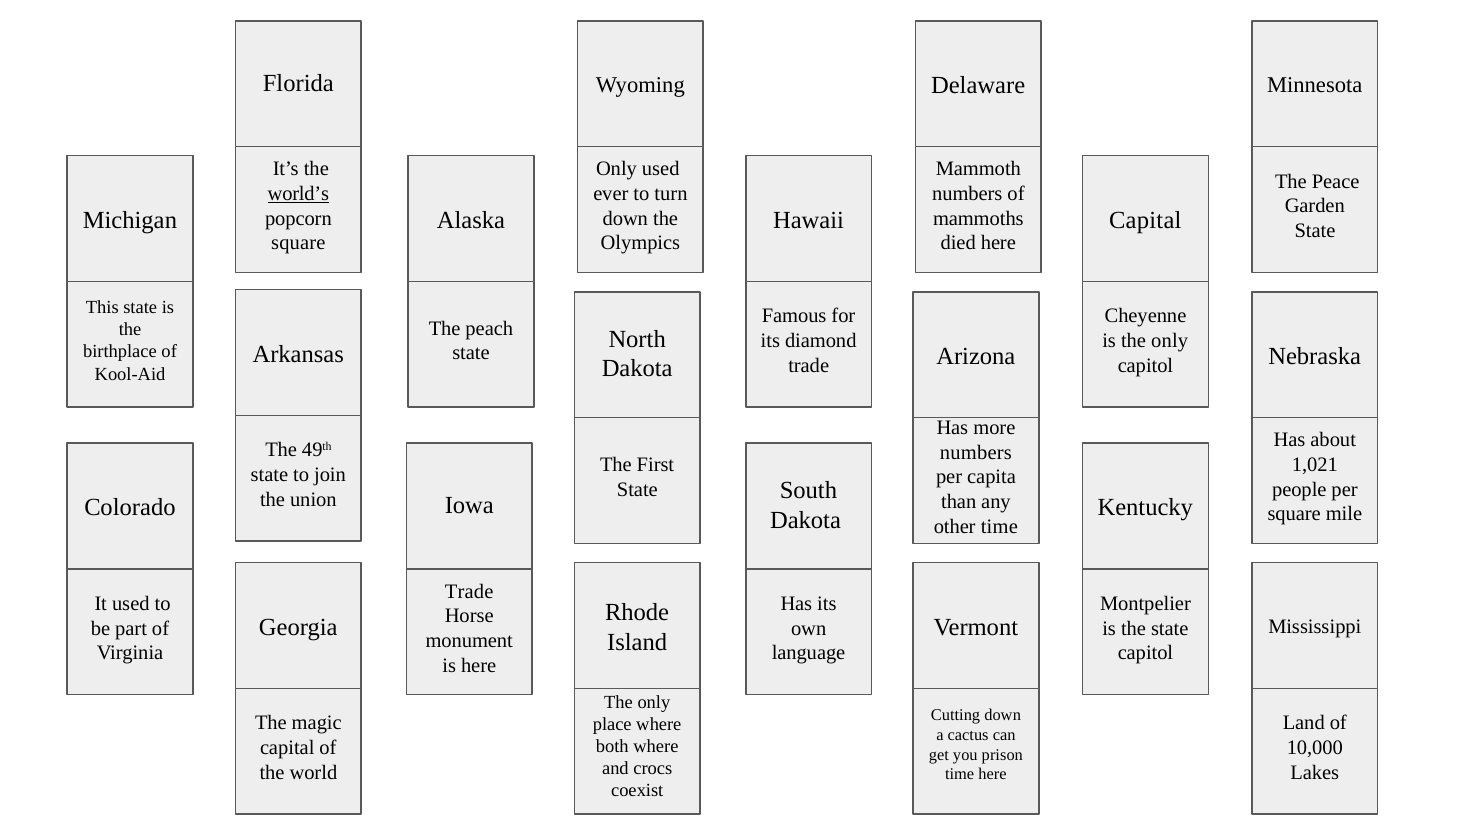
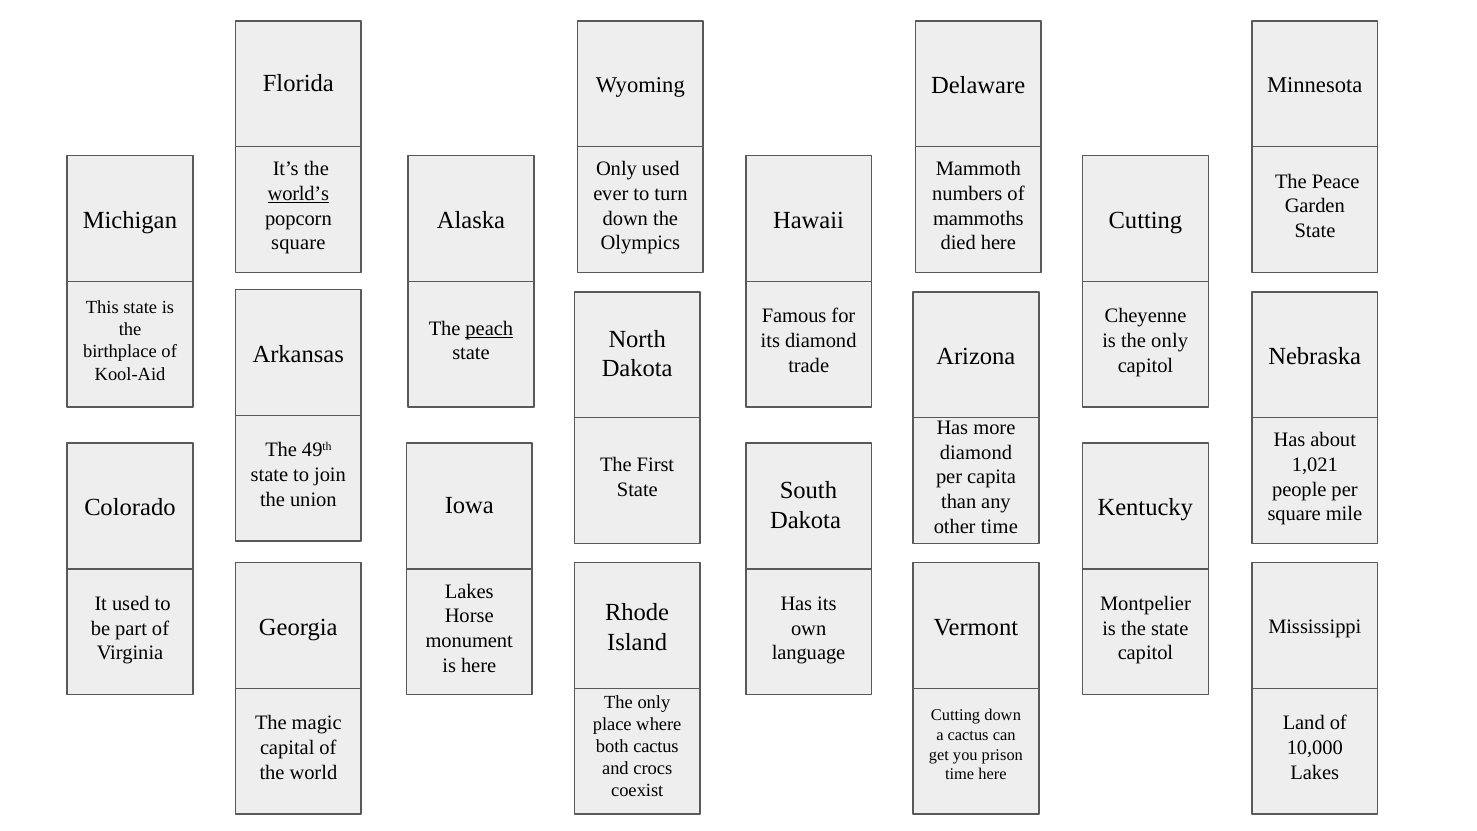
Capital: Capital -> Cutting (1145, 220)
peach underline: none -> present (489, 328)
numbers: numbers -> diamond (976, 452)
Trade: Trade -> Lakes (469, 591)
both where: where -> cactus (656, 746)
